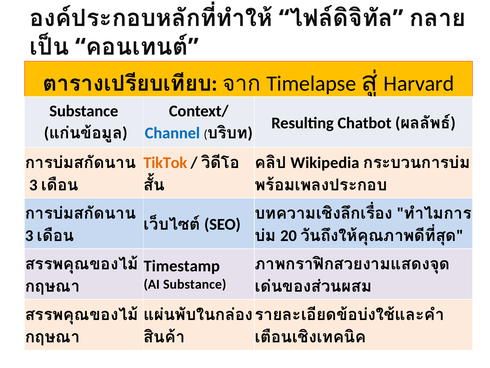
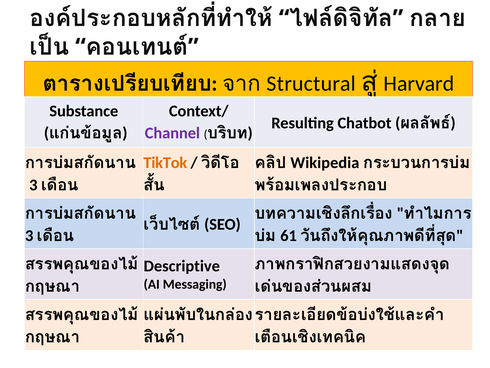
Timelapse: Timelapse -> Structural (311, 83)
Channel colour: blue -> purple (172, 133)
20: 20 -> 61 (289, 235)
Timestamp: Timestamp -> Descriptive (182, 266)
AI Substance: Substance -> Messaging (195, 284)
